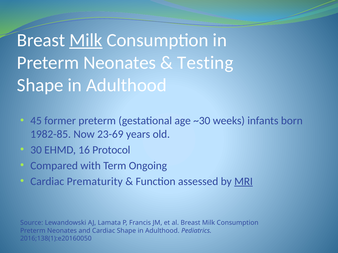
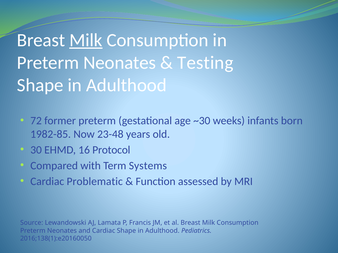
45: 45 -> 72 (36, 121)
23-69: 23-69 -> 23-48 (110, 134)
Ongoing: Ongoing -> Systems (148, 166)
Prematurity: Prematurity -> Problematic (95, 182)
MRI underline: present -> none (244, 182)
